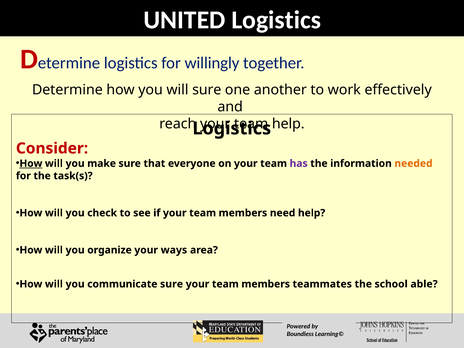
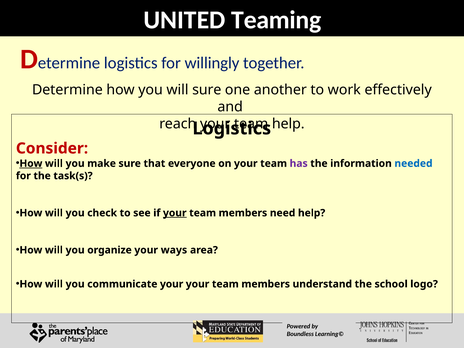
UNITED Logistics: Logistics -> Teaming (276, 20)
needed colour: orange -> blue (413, 163)
your underline: none -> present (175, 213)
communicate sure: sure -> your (172, 284)
teammates: teammates -> understand (322, 284)
able: able -> logo (424, 284)
